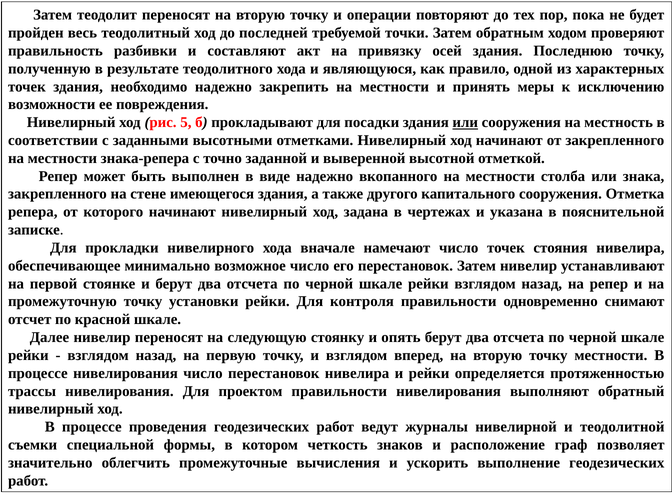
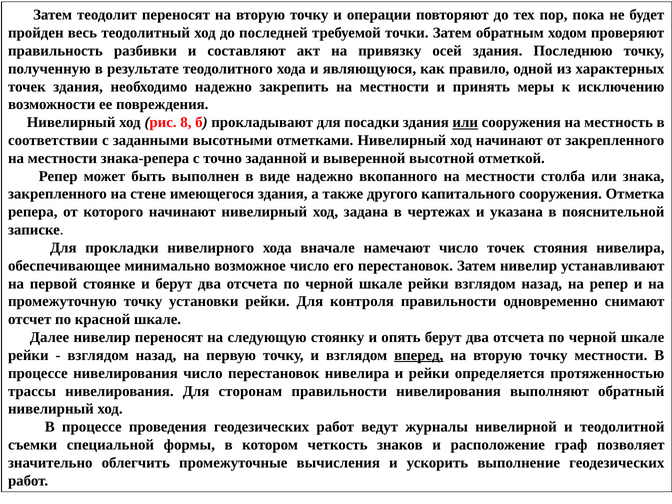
5: 5 -> 8 (186, 122)
вперед underline: none -> present (419, 355)
проектом: проектом -> сторонам (250, 391)
